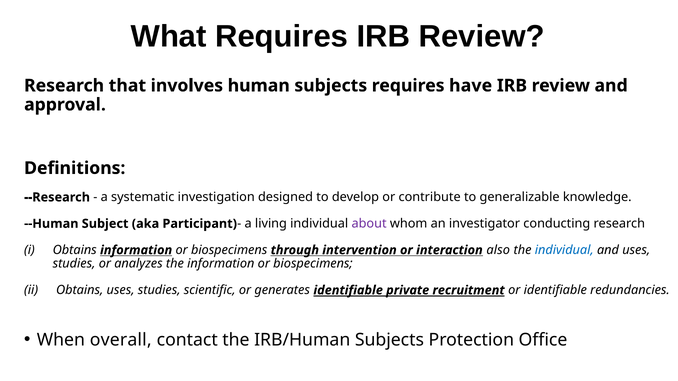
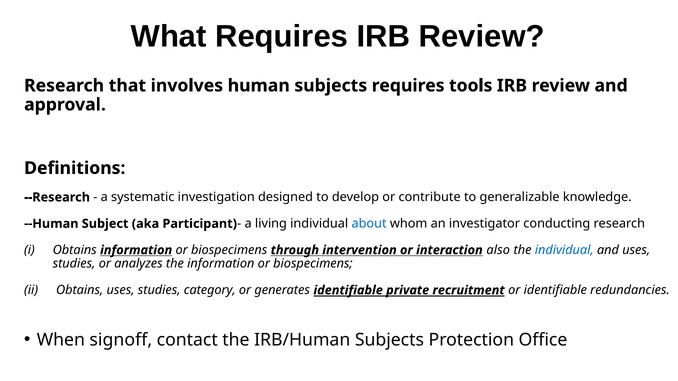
have: have -> tools (471, 86)
about colour: purple -> blue (369, 224)
scientific: scientific -> category (210, 290)
overall: overall -> signoff (121, 340)
